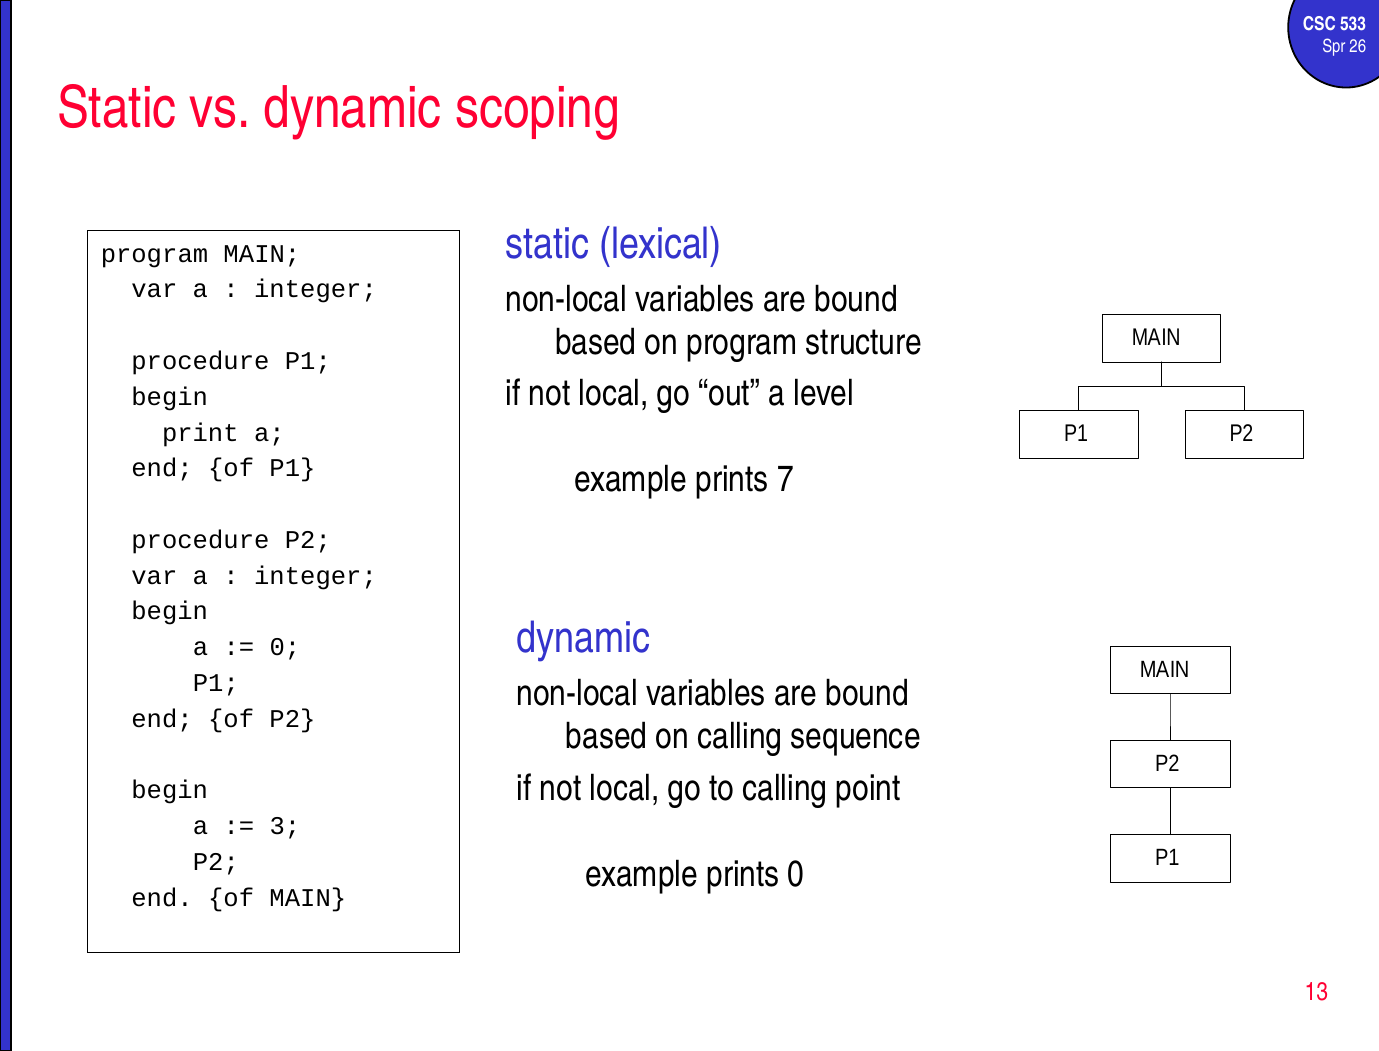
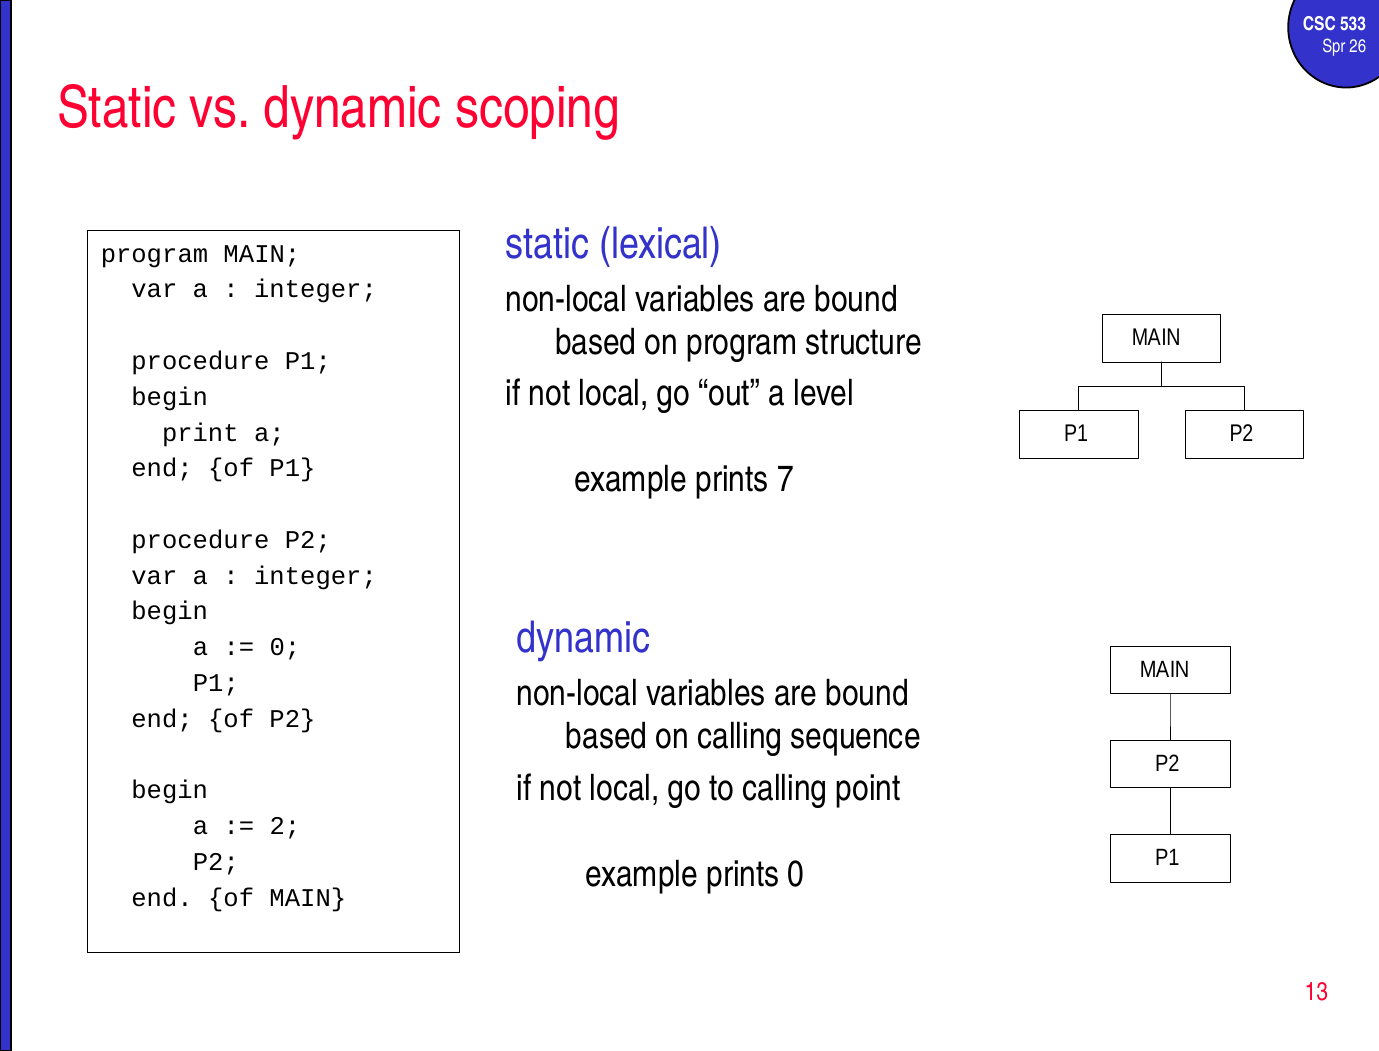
3: 3 -> 2 (285, 826)
